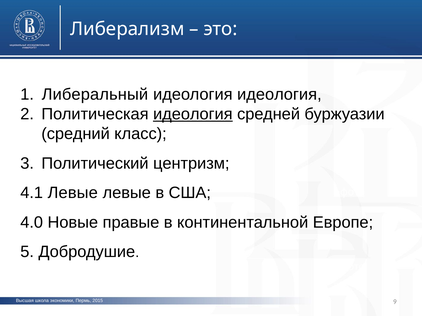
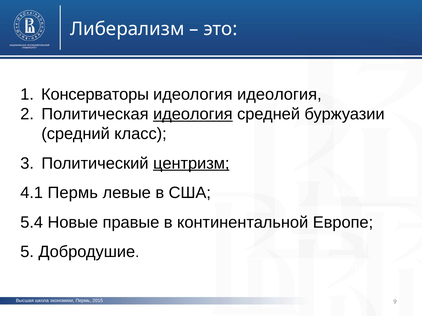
Либеральный: Либеральный -> Консерваторы (95, 95)
центризм underline: none -> present (191, 164)
4.1 Левые: Левые -> Пермь (73, 193)
4.0: 4.0 -> 5.4 (32, 223)
